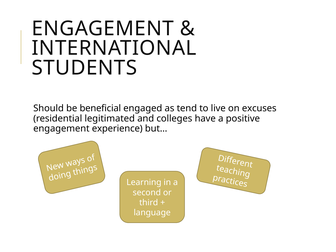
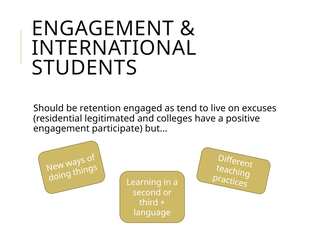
beneficial: beneficial -> retention (100, 108)
experience: experience -> participate (117, 129)
